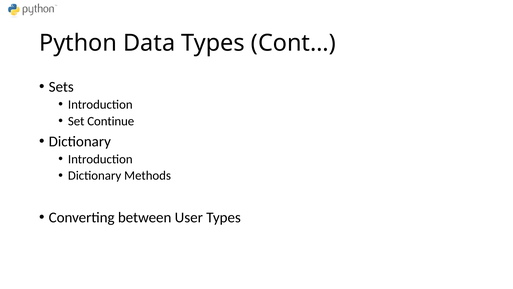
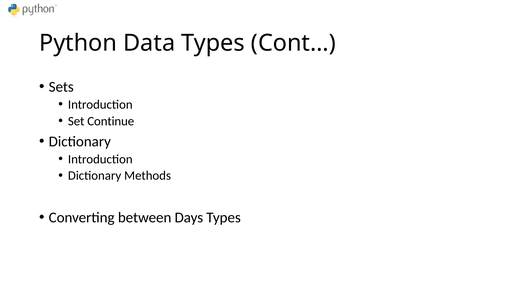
User: User -> Days (189, 217)
